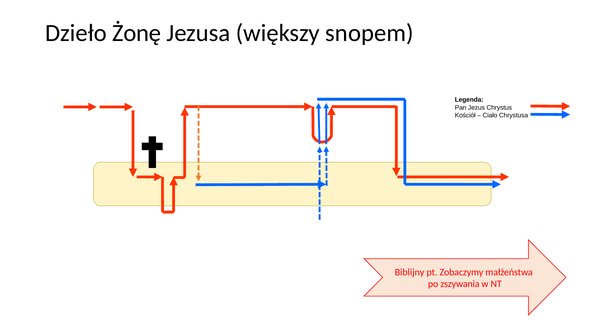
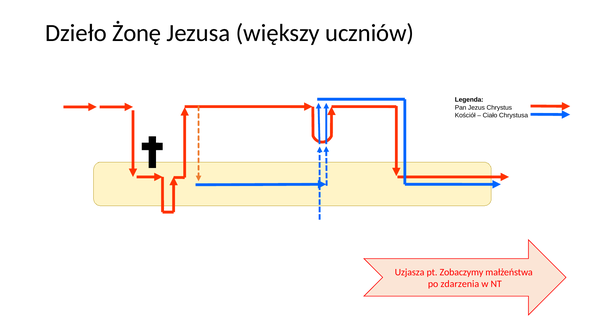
snopem: snopem -> uczniów (370, 33)
Biblijny: Biblijny -> Uzjasza (410, 272)
zszywania: zszywania -> zdarzenia (460, 284)
